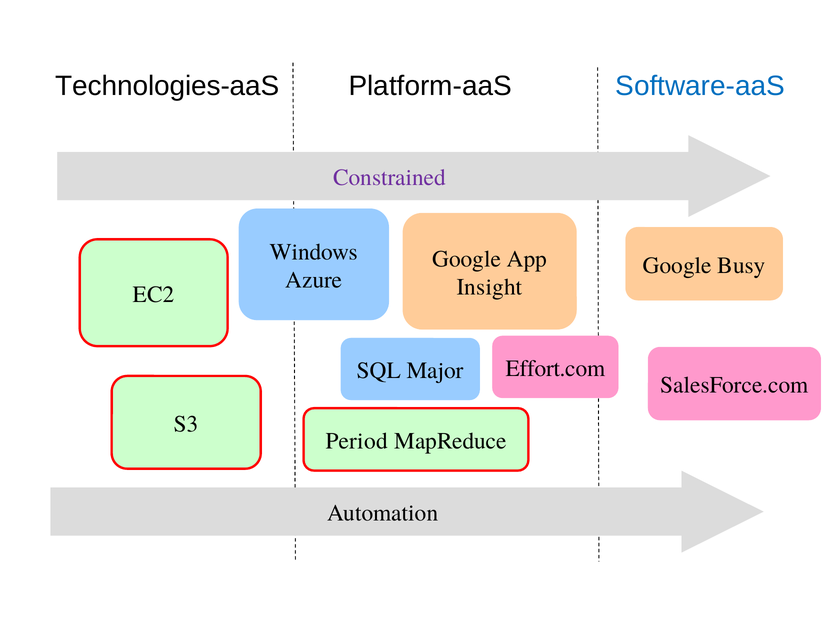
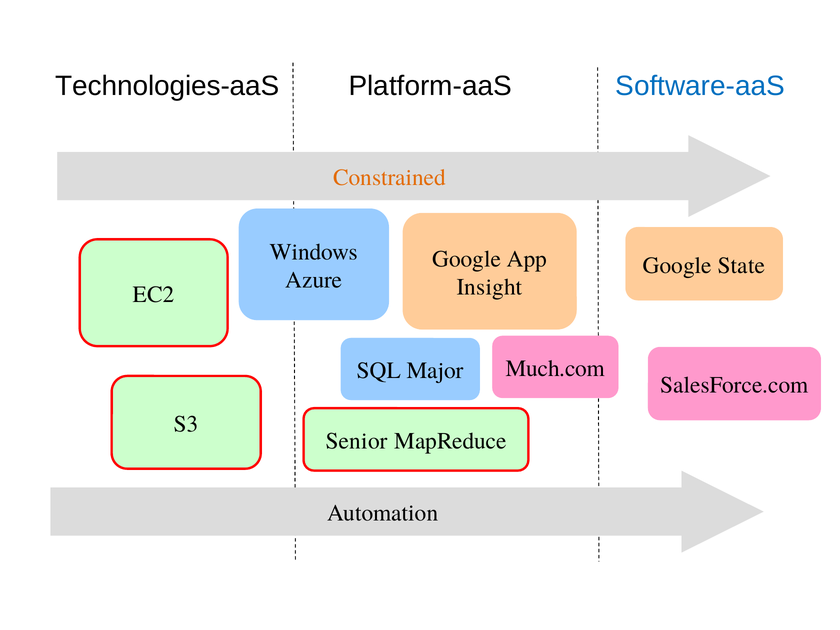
Constrained colour: purple -> orange (390, 178)
Busy: Busy -> State (741, 265)
Effort.com: Effort.com -> Much.com (555, 369)
Period: Period -> Senior (357, 441)
